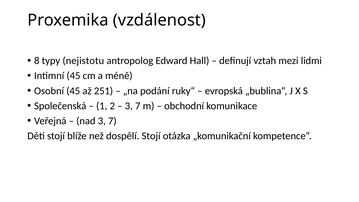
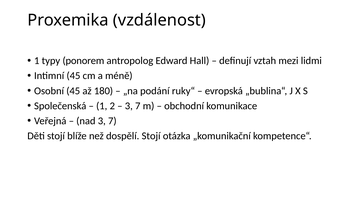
8: 8 -> 1 (37, 61)
nejistotu: nejistotu -> ponorem (83, 61)
251: 251 -> 180 (104, 91)
